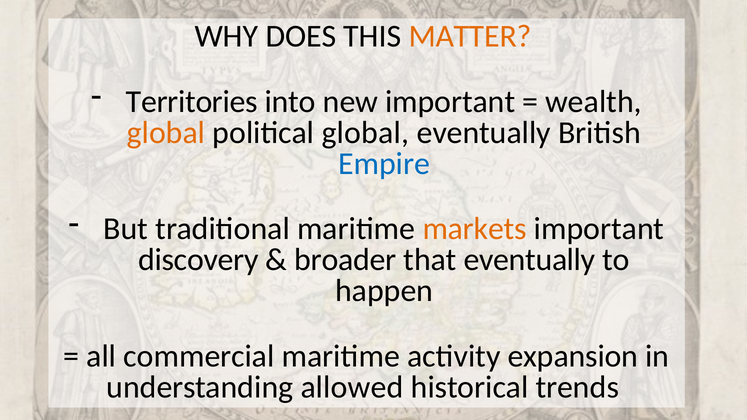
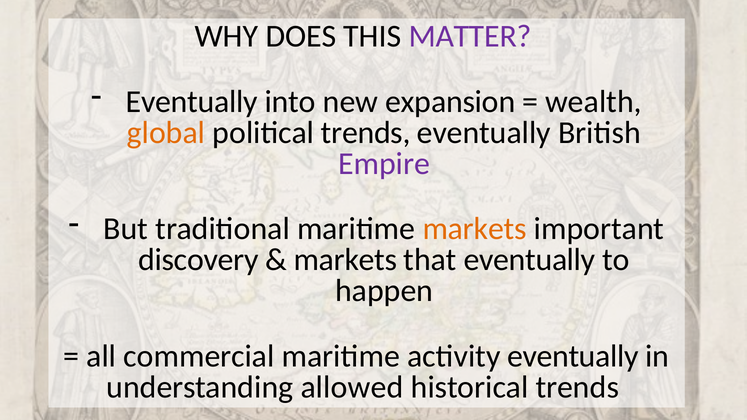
MATTER colour: orange -> purple (470, 36)
Territories: Territories -> Eventually (192, 102)
new important: important -> expansion (450, 102)
political global: global -> trends (366, 133)
Empire colour: blue -> purple (384, 164)
broader: broader -> markets (346, 260)
activity expansion: expansion -> eventually (573, 356)
